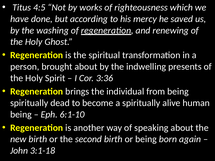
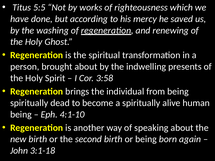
4:5: 4:5 -> 5:5 (39, 7)
3:36: 3:36 -> 3:58 (105, 78)
6:1-10: 6:1-10 -> 4:1-10 (72, 115)
